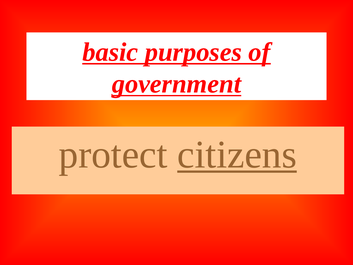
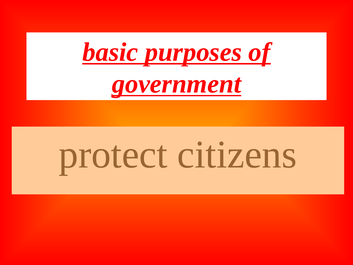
citizens underline: present -> none (237, 155)
